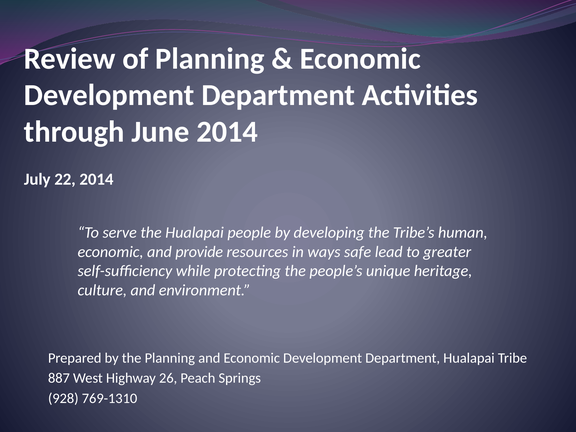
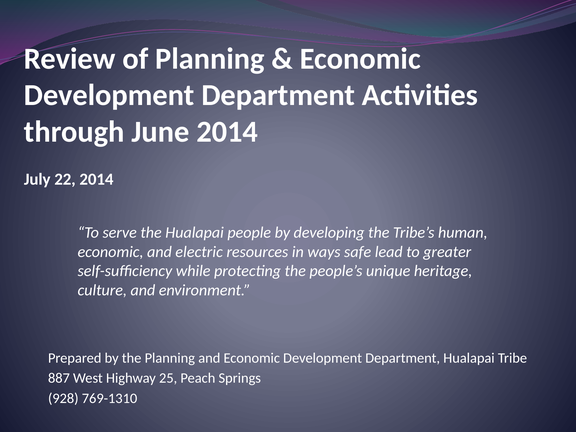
provide: provide -> electric (199, 252)
26: 26 -> 25 (168, 378)
